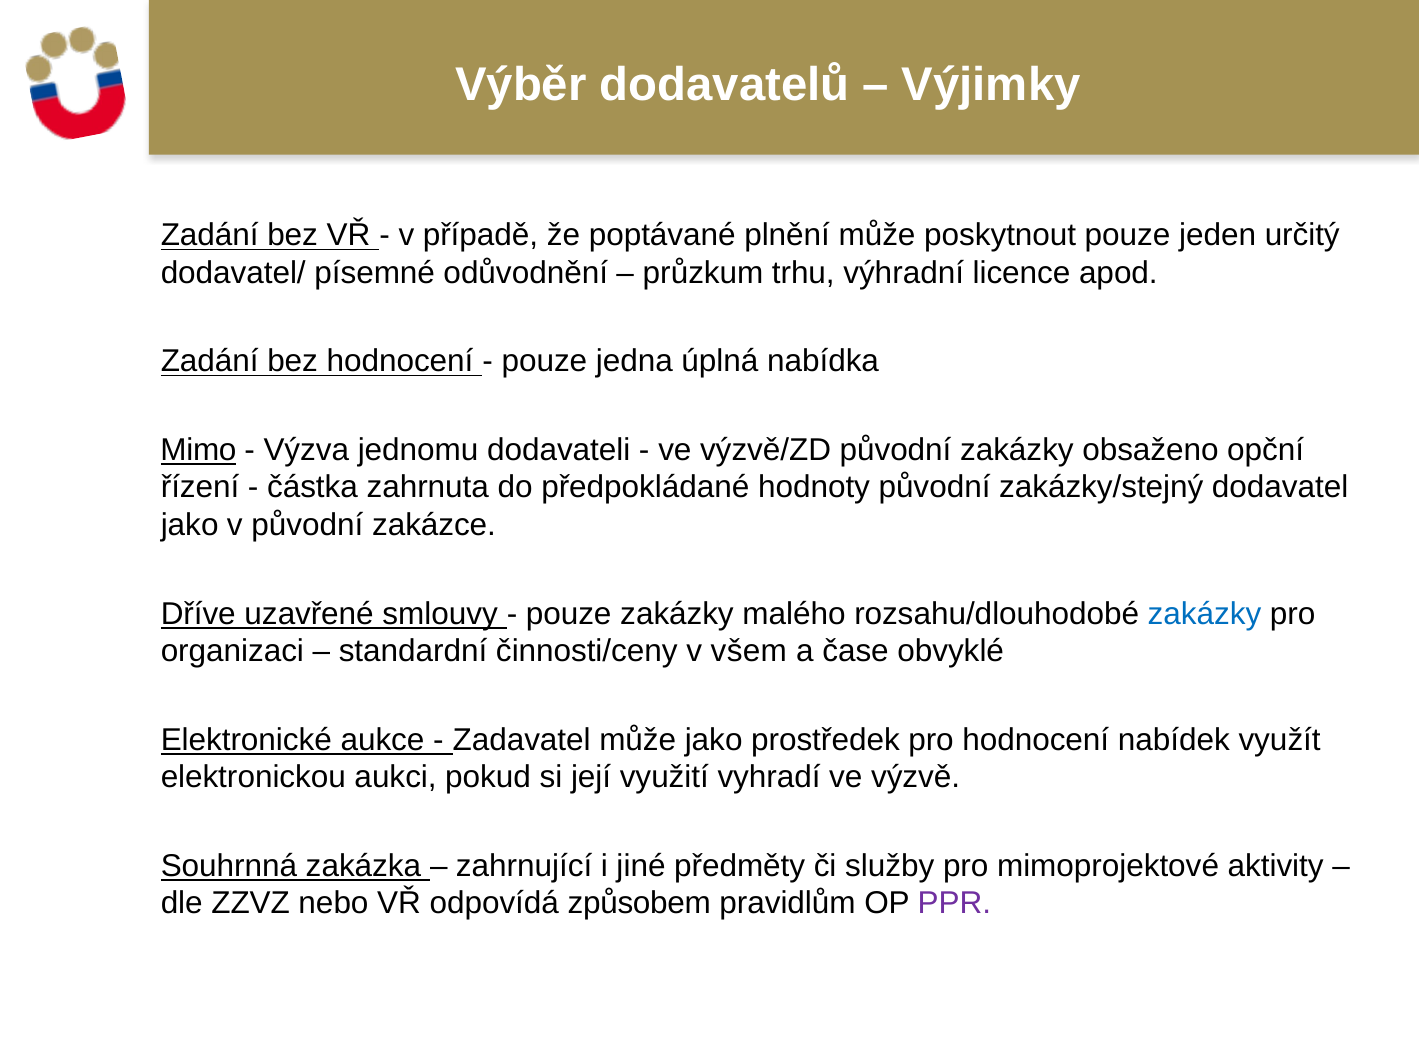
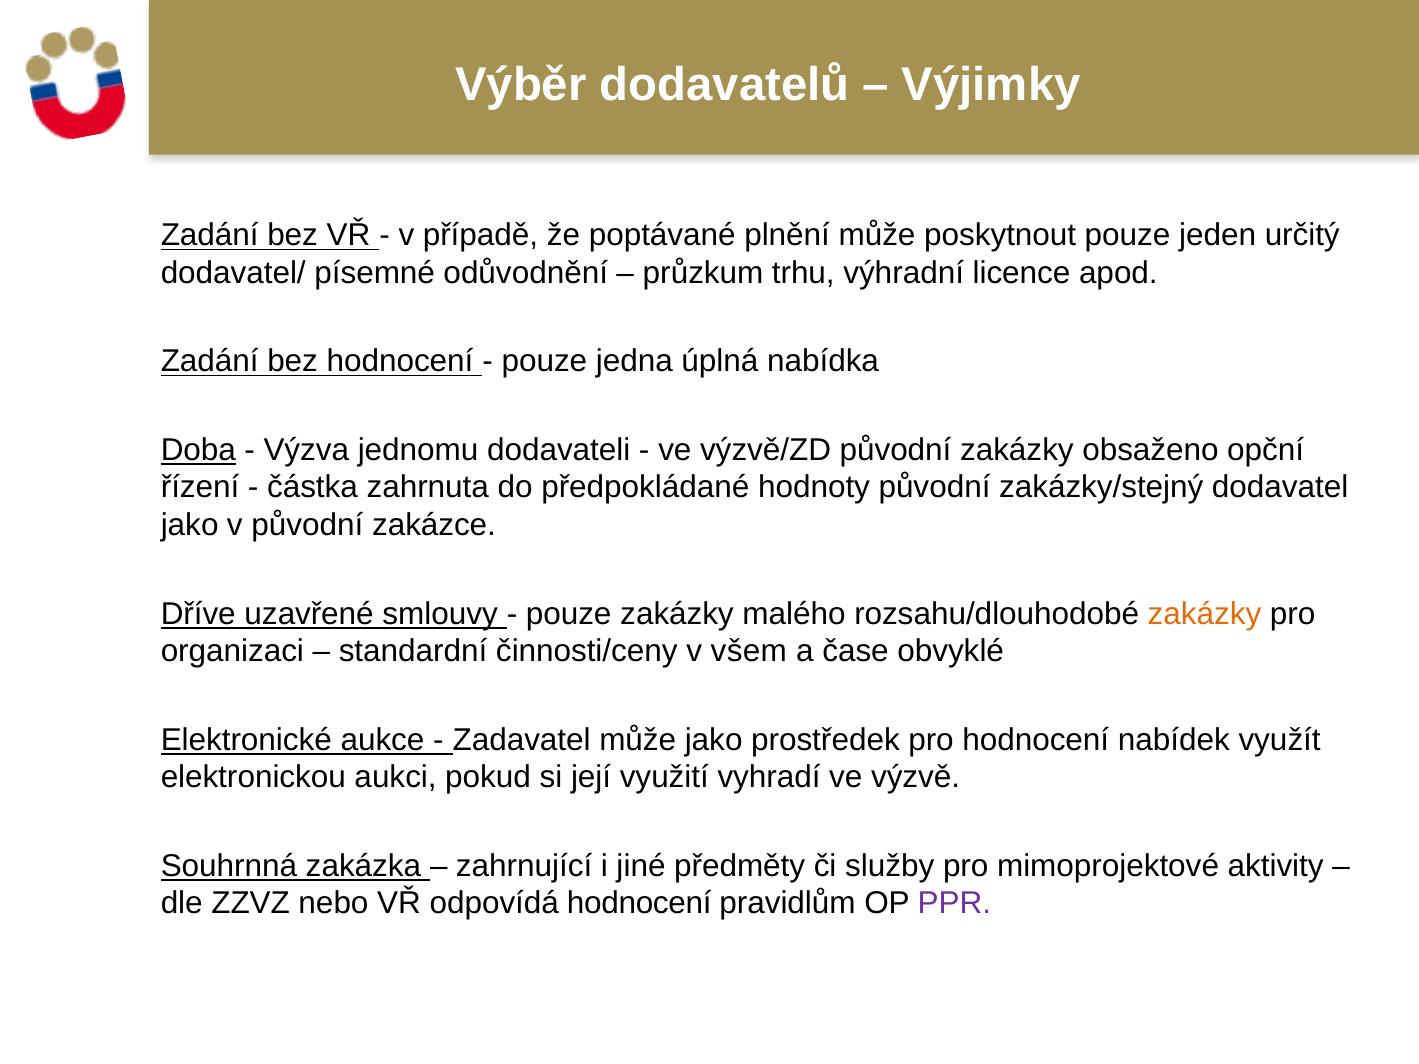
Mimo: Mimo -> Doba (198, 450)
zakázky colour: blue -> orange (1205, 614)
odpovídá způsobem: způsobem -> hodnocení (639, 904)
